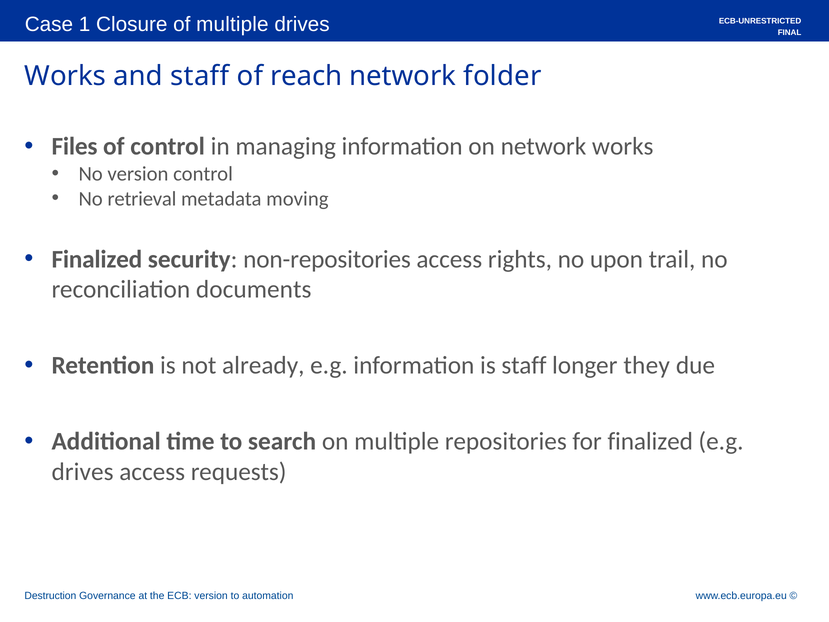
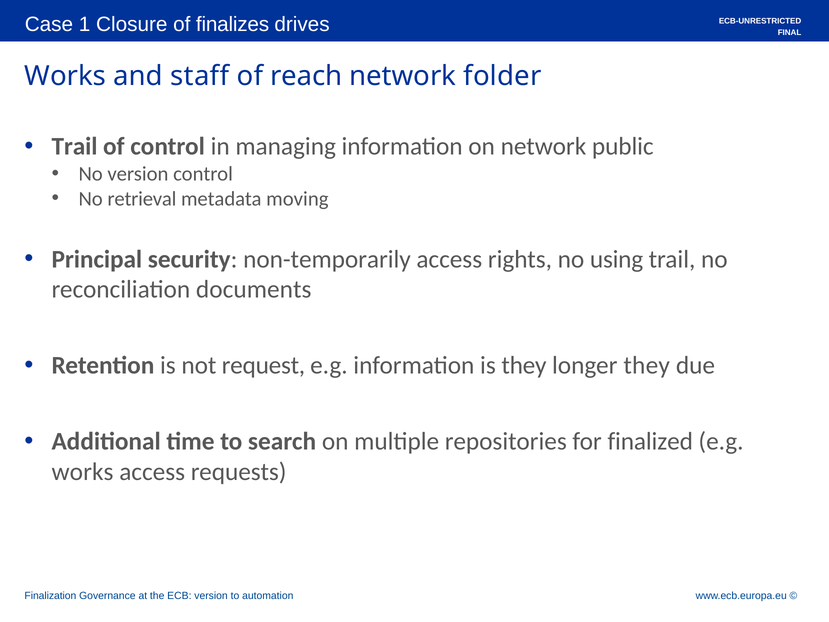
of multiple: multiple -> finalizes (233, 24)
Files: Files -> Trail (75, 147)
network works: works -> public (623, 147)
Finalized: Finalized -> Principal (97, 259)
non-repositories: non-repositories -> non-temporarily (327, 259)
upon: upon -> using (617, 259)
already: already -> request (263, 365)
is staff: staff -> they (524, 365)
drives: drives -> works (83, 472)
Destruction: Destruction -> Finalization (50, 596)
